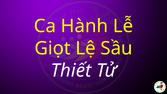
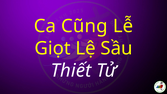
Hành: Hành -> Cũng (84, 26)
